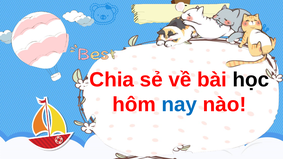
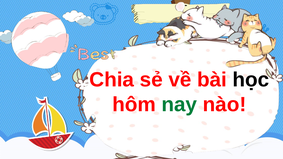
nay colour: blue -> green (179, 105)
